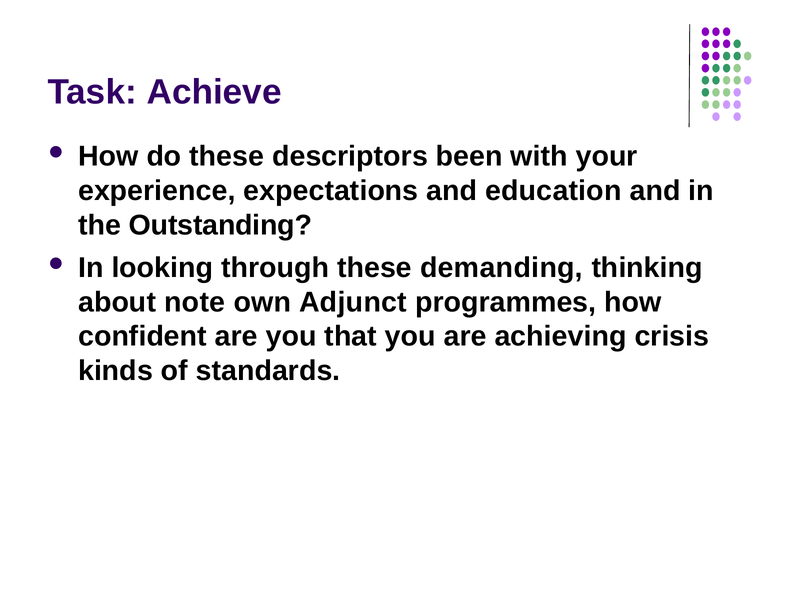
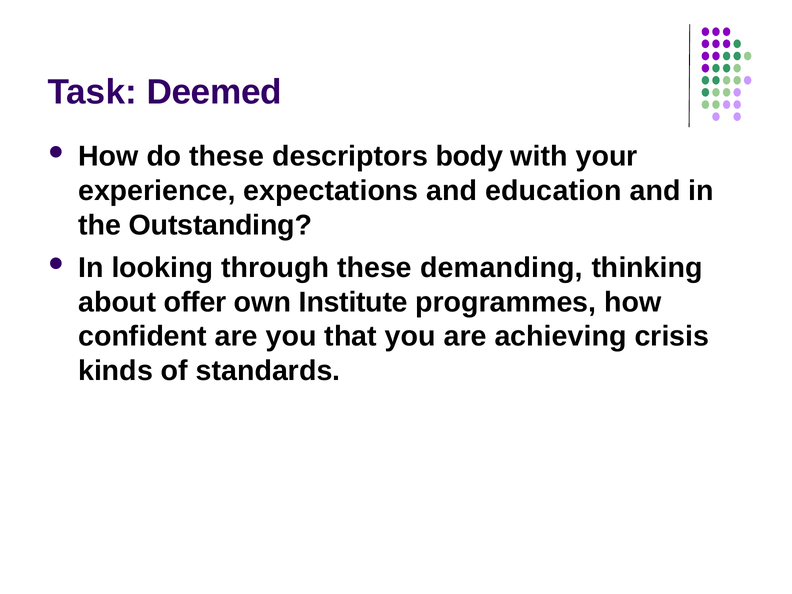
Achieve: Achieve -> Deemed (214, 92)
been: been -> body (469, 156)
note: note -> offer (195, 302)
Adjunct: Adjunct -> Institute (353, 302)
